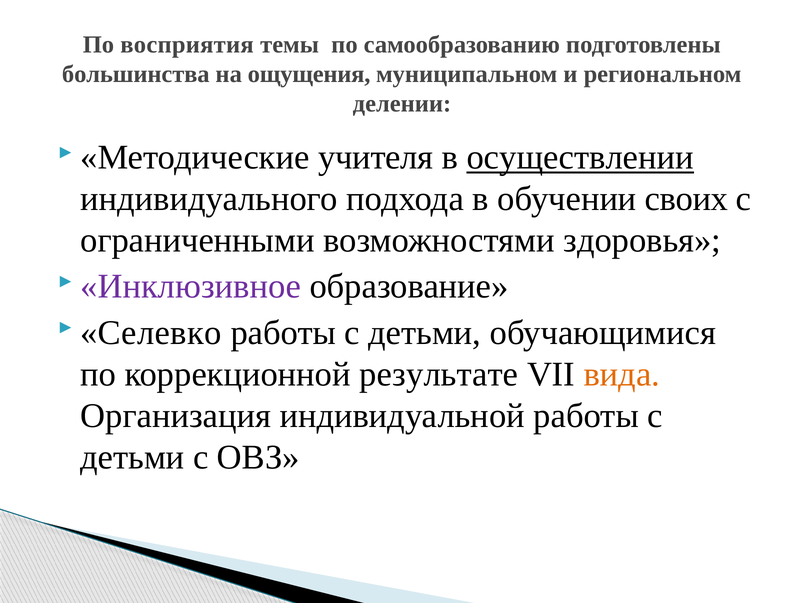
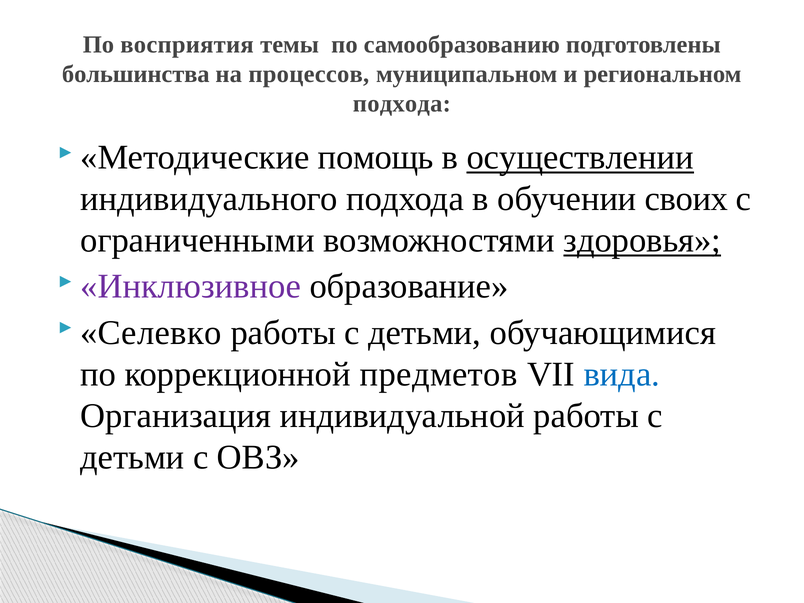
ощущения: ощущения -> процессов (309, 74)
делении: делении -> подхода (402, 103)
учителя: учителя -> помощь (376, 157)
здоровья underline: none -> present (642, 241)
результате: результате -> предметов (439, 374)
вида colour: orange -> blue (622, 374)
